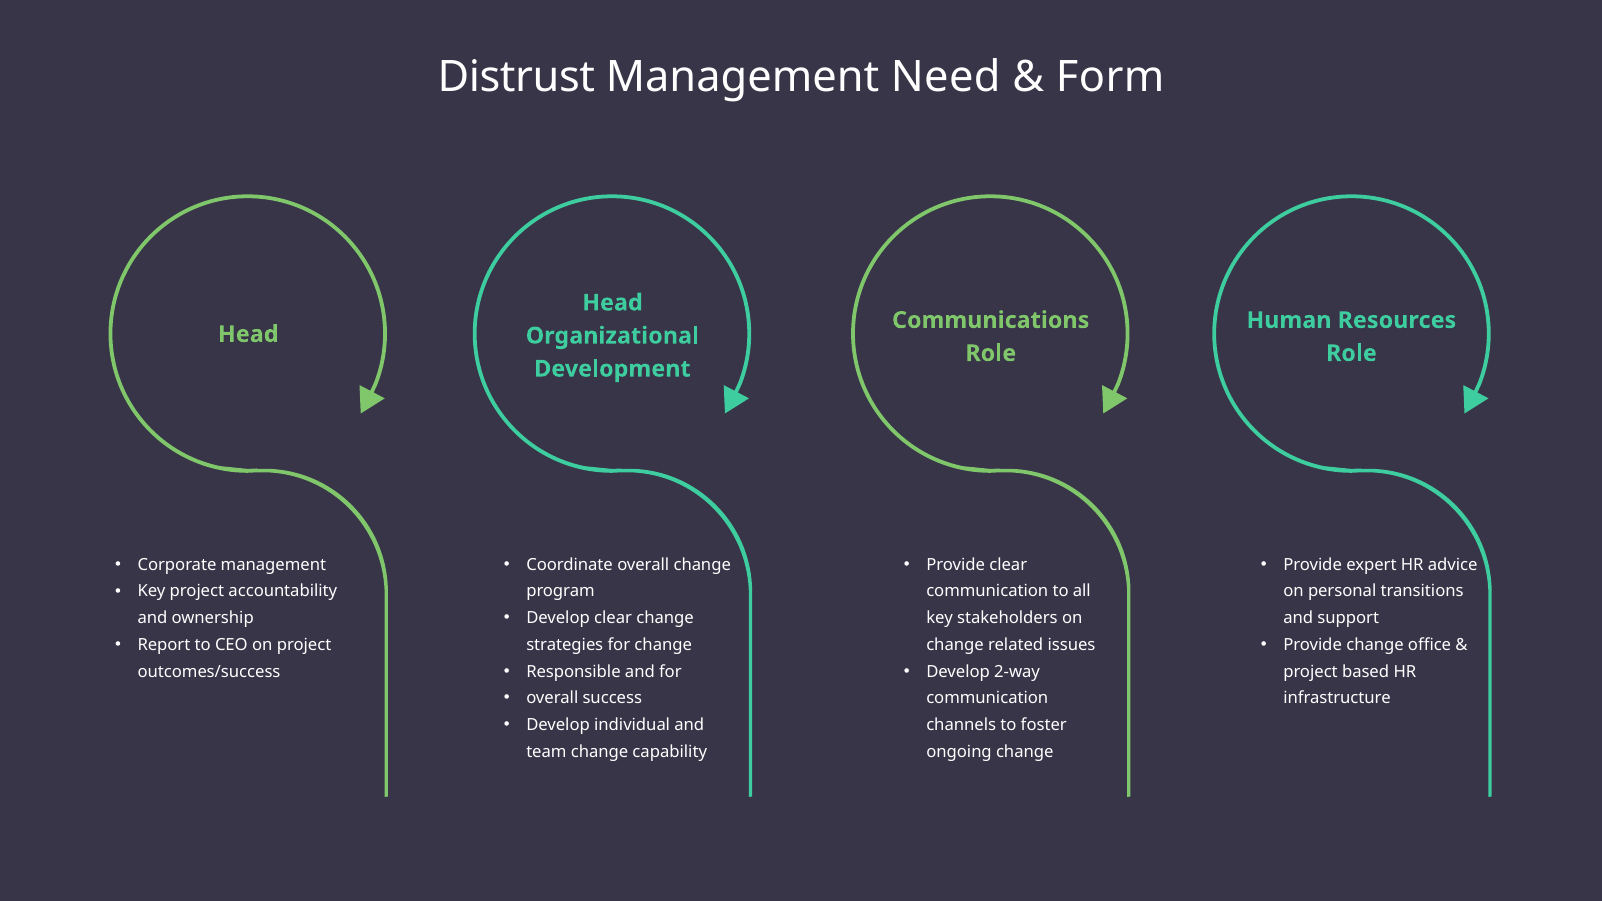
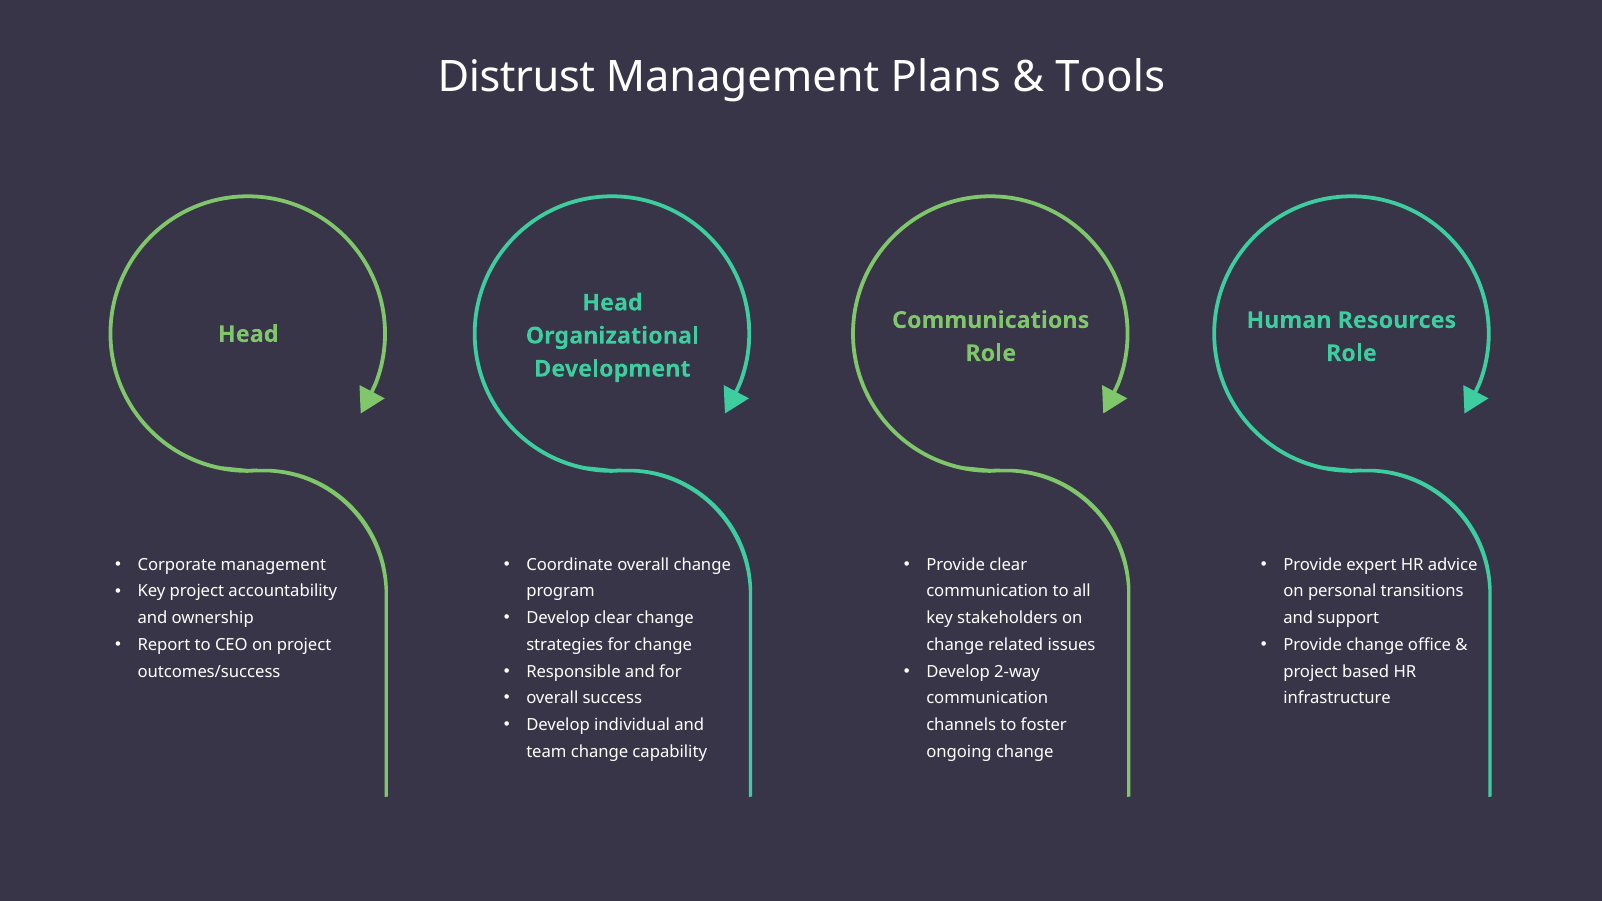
Need: Need -> Plans (946, 77)
Form: Form -> Tools (1110, 77)
